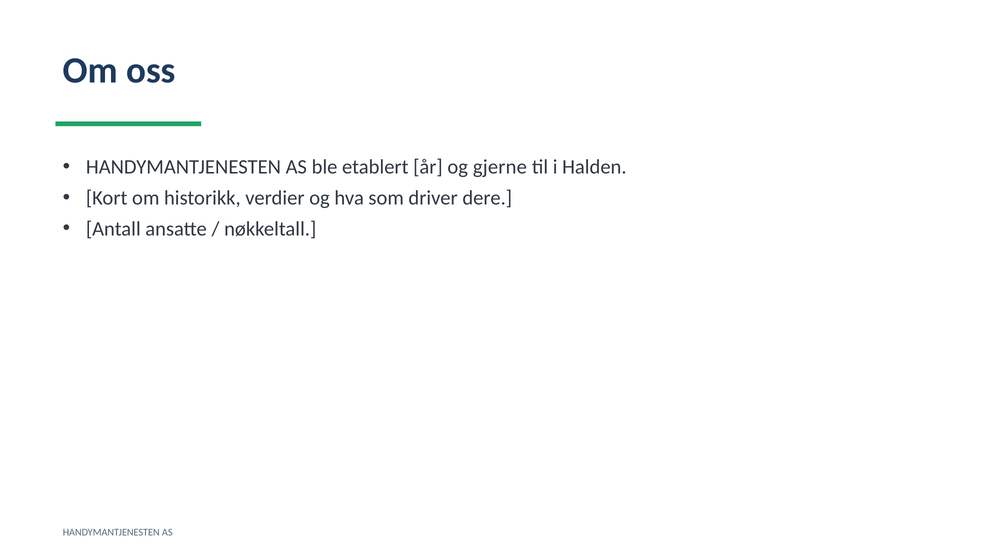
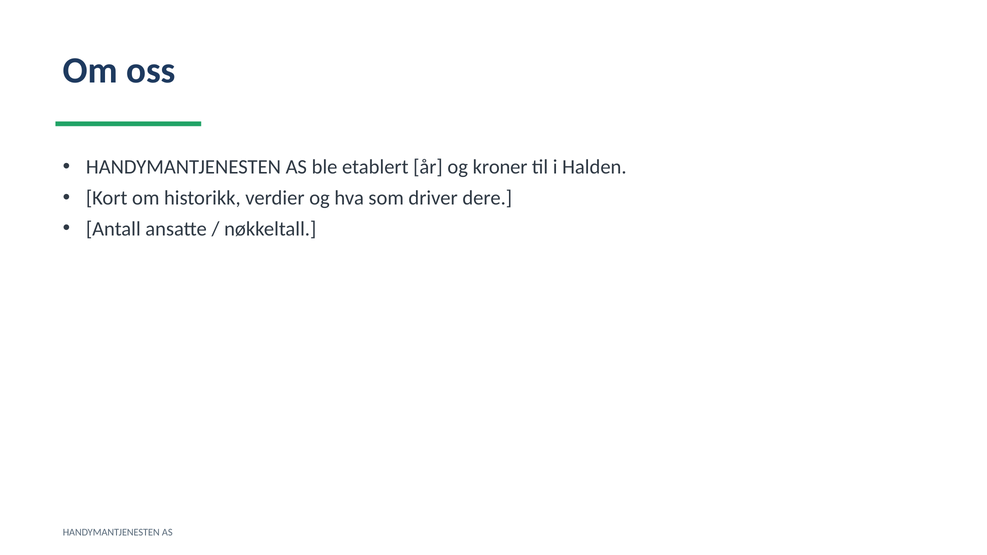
gjerne: gjerne -> kroner (500, 167)
